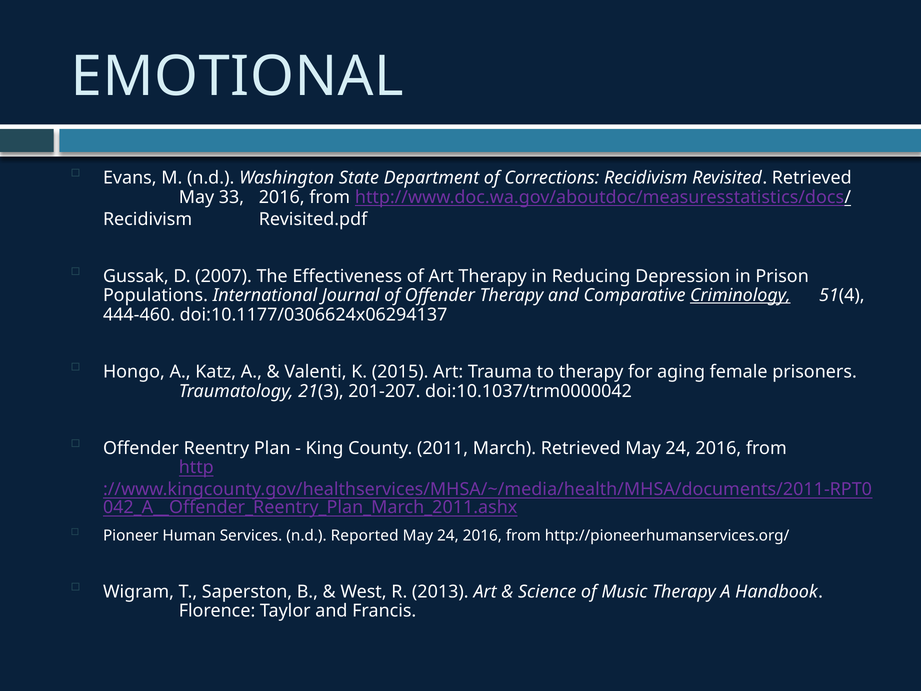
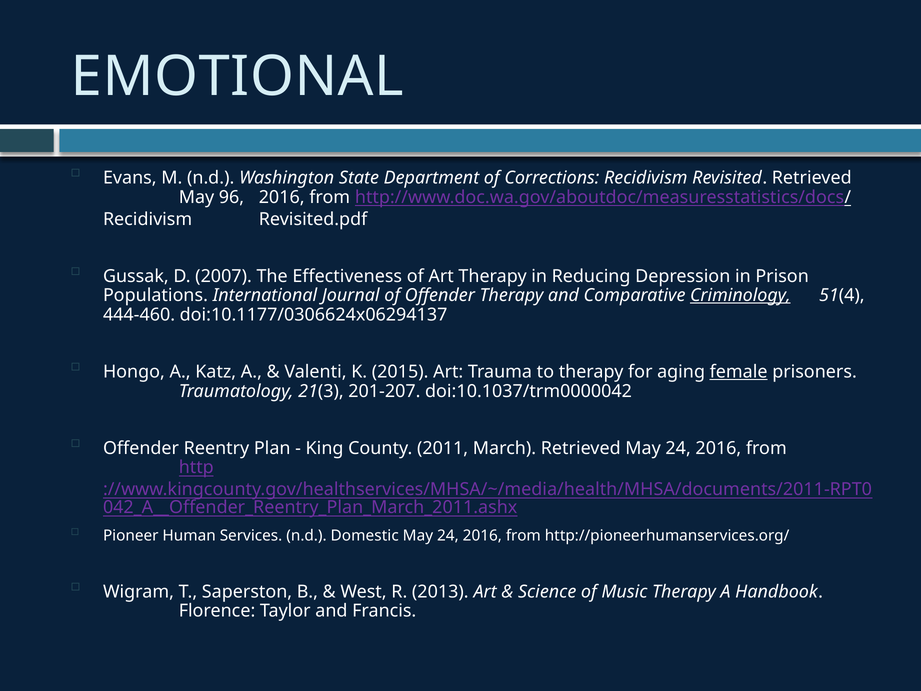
33: 33 -> 96 (231, 197)
female underline: none -> present (739, 372)
Reported: Reported -> Domestic (365, 536)
